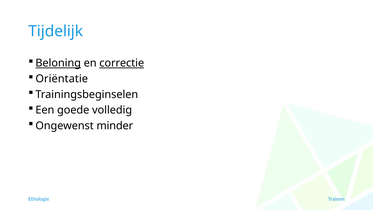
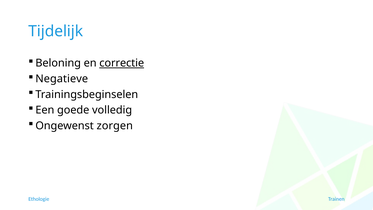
Beloning underline: present -> none (58, 63)
Oriëntatie: Oriëntatie -> Negatieve (62, 79)
minder: minder -> zorgen (115, 126)
